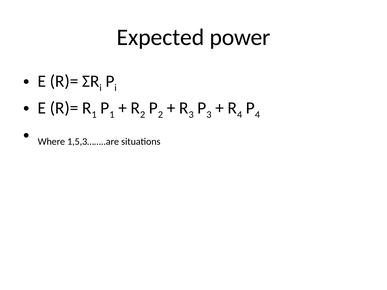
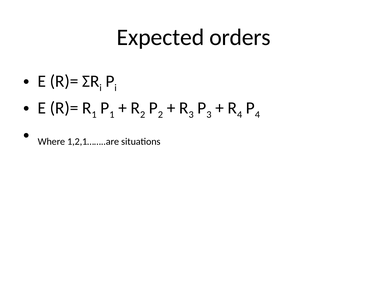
power: power -> orders (240, 37)
1,5,3……..are: 1,5,3……..are -> 1,2,1……..are (93, 142)
